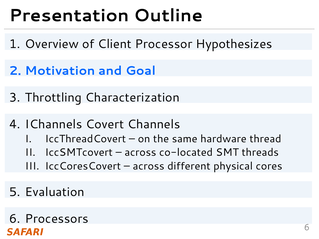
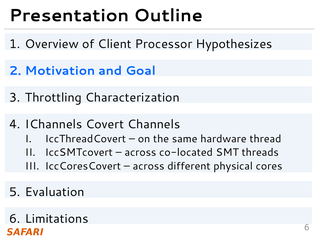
Processors: Processors -> Limitations (57, 219)
